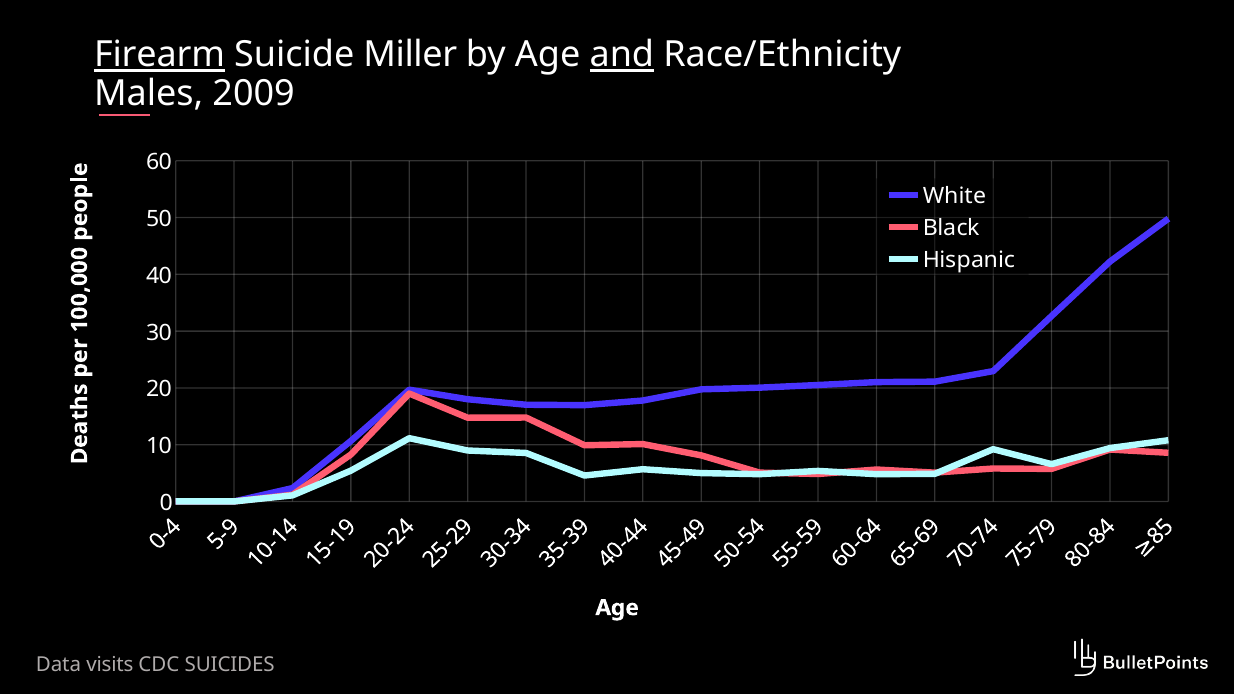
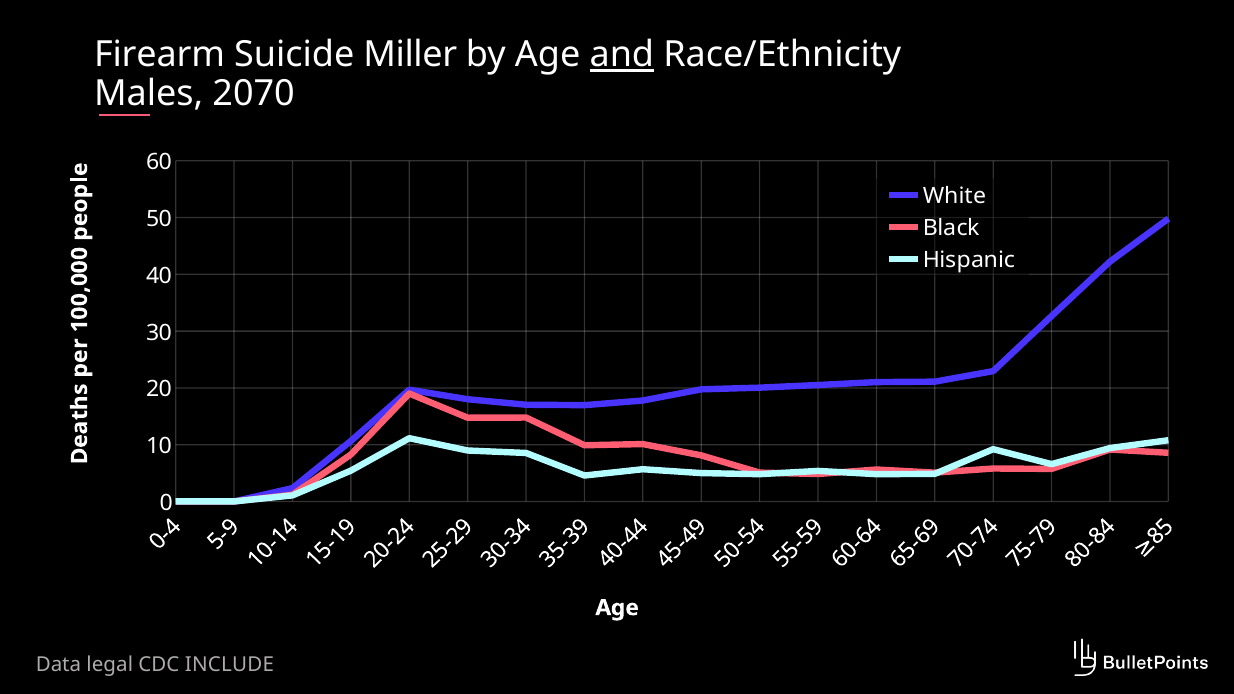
Firearm underline: present -> none (160, 55)
2009: 2009 -> 2070 (254, 94)
visits: visits -> legal (110, 664)
SUICIDES: SUICIDES -> INCLUDE (229, 664)
